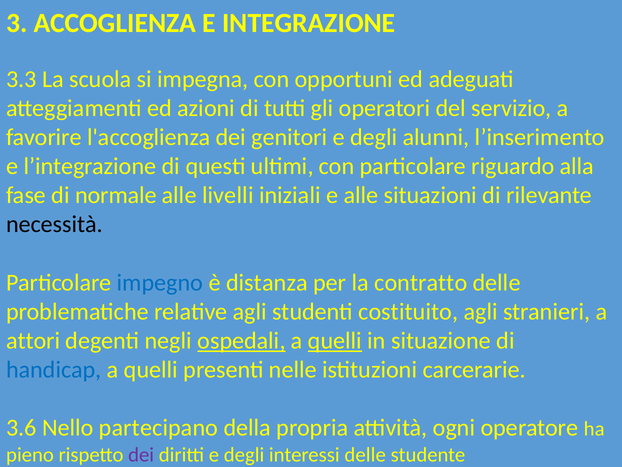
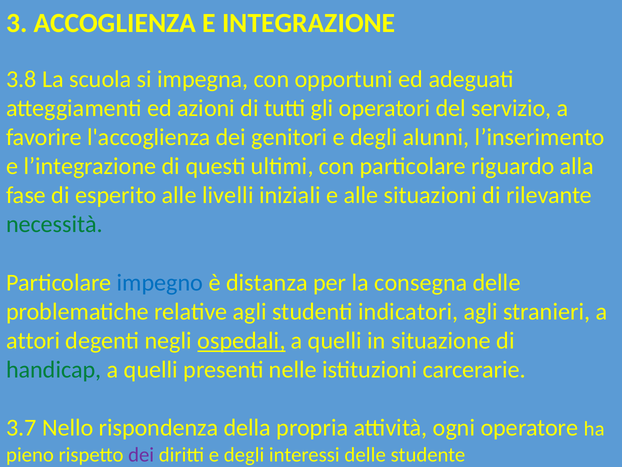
3.3: 3.3 -> 3.8 (21, 79)
normale: normale -> esperito (116, 195)
necessità colour: black -> green (55, 224)
contratto: contratto -> consegna (421, 282)
costituito: costituito -> indicatori (408, 311)
quelli underline: present -> none (335, 340)
handicap colour: blue -> green (54, 369)
3.6: 3.6 -> 3.7 (21, 428)
partecipano: partecipano -> rispondenza (159, 428)
